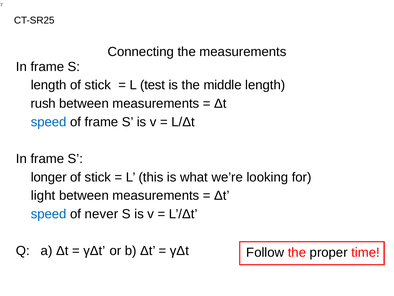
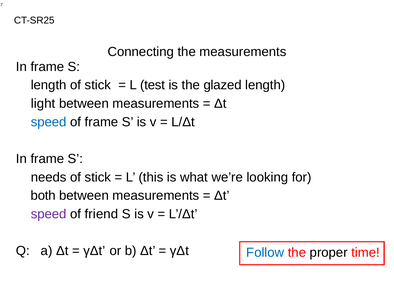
middle: middle -> glazed (223, 85)
rush: rush -> light (43, 103)
longer: longer -> needs (49, 177)
light: light -> both (43, 195)
speed colour: blue -> purple (49, 214)
never: never -> friend (101, 214)
Follow colour: black -> blue (265, 252)
